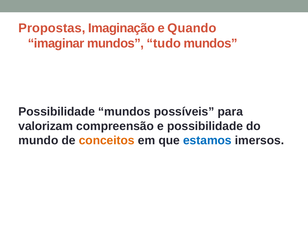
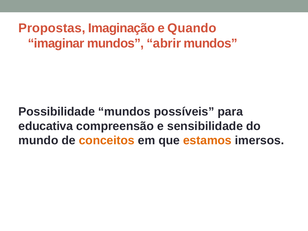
tudo: tudo -> abrir (164, 43)
valorizam: valorizam -> educativa (46, 126)
e possibilidade: possibilidade -> sensibilidade (205, 126)
estamos colour: blue -> orange (207, 141)
